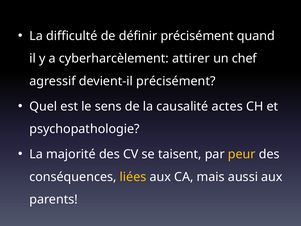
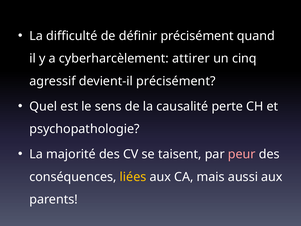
chef: chef -> cinq (244, 58)
actes: actes -> perte (227, 106)
peur colour: yellow -> pink (242, 154)
